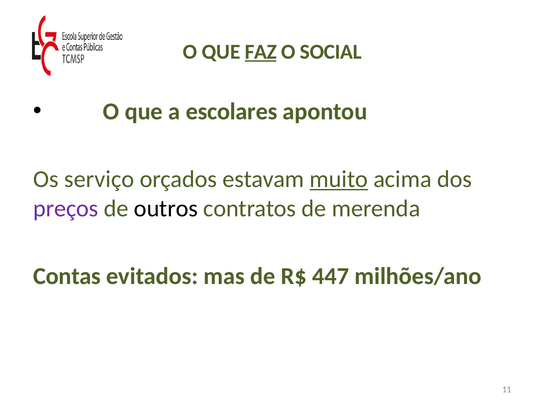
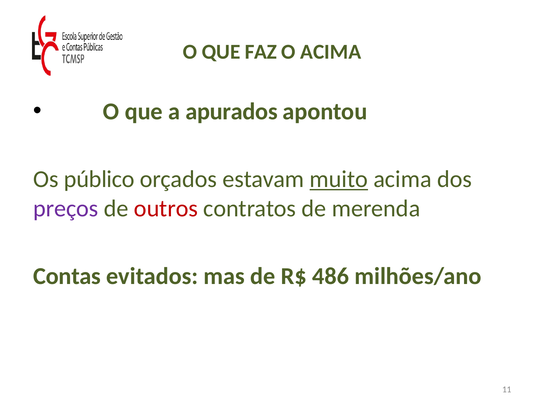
FAZ underline: present -> none (261, 52)
O SOCIAL: SOCIAL -> ACIMA (331, 52)
escolares: escolares -> apurados (232, 112)
serviço: serviço -> público (99, 179)
outros colour: black -> red (166, 208)
447: 447 -> 486 (331, 276)
